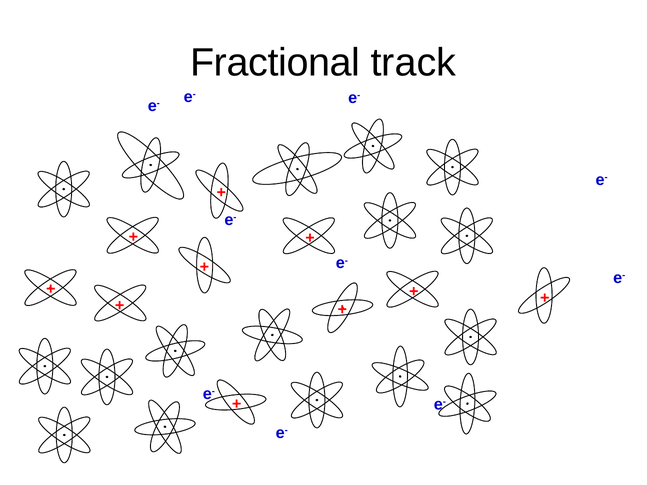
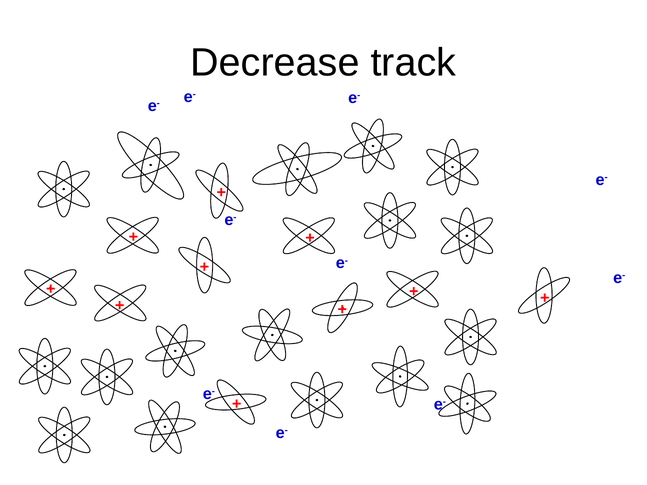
Fractional: Fractional -> Decrease (275, 63)
